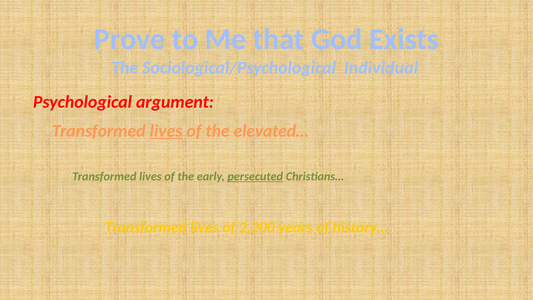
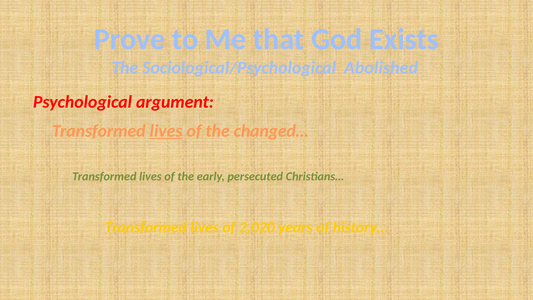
Individual: Individual -> Abolished (381, 68)
elevated…: elevated… -> changed… (271, 131)
persecuted underline: present -> none (255, 176)
2,200: 2,200 -> 2,020 (257, 227)
